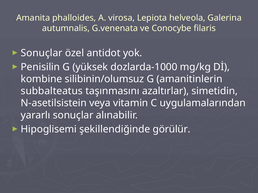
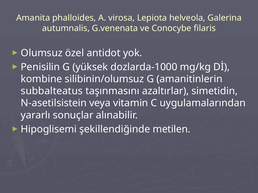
Sonuçlar: Sonuçlar -> Olumsuz (42, 53)
görülür: görülür -> metilen (172, 129)
